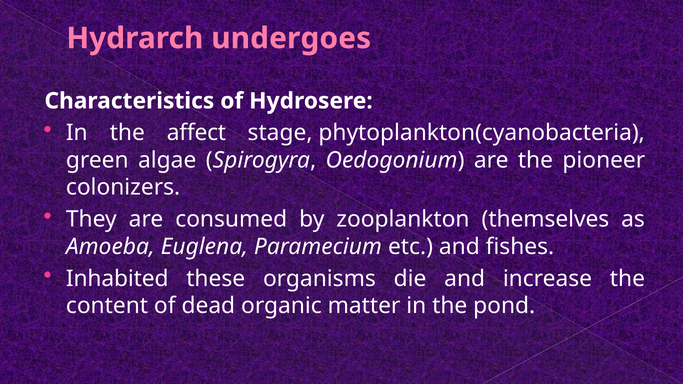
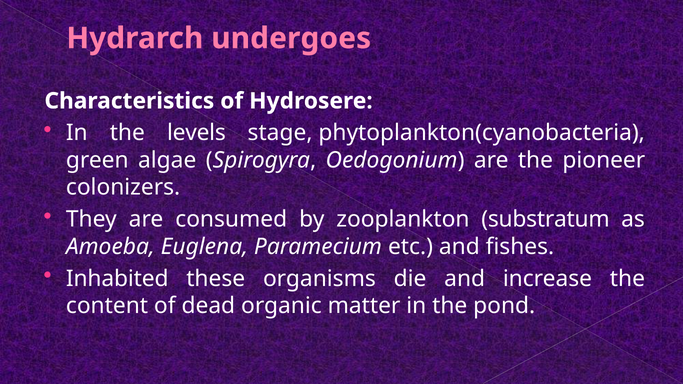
affect: affect -> levels (196, 133)
themselves: themselves -> substratum (546, 219)
